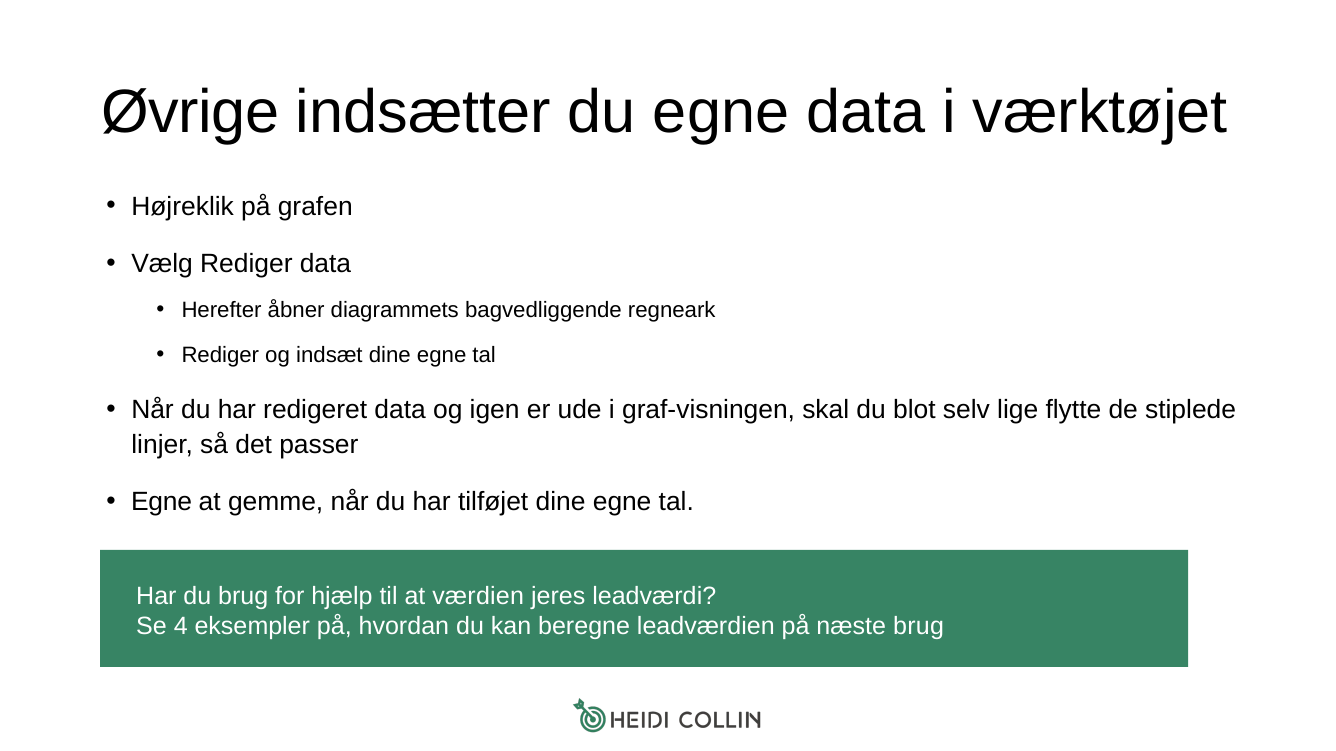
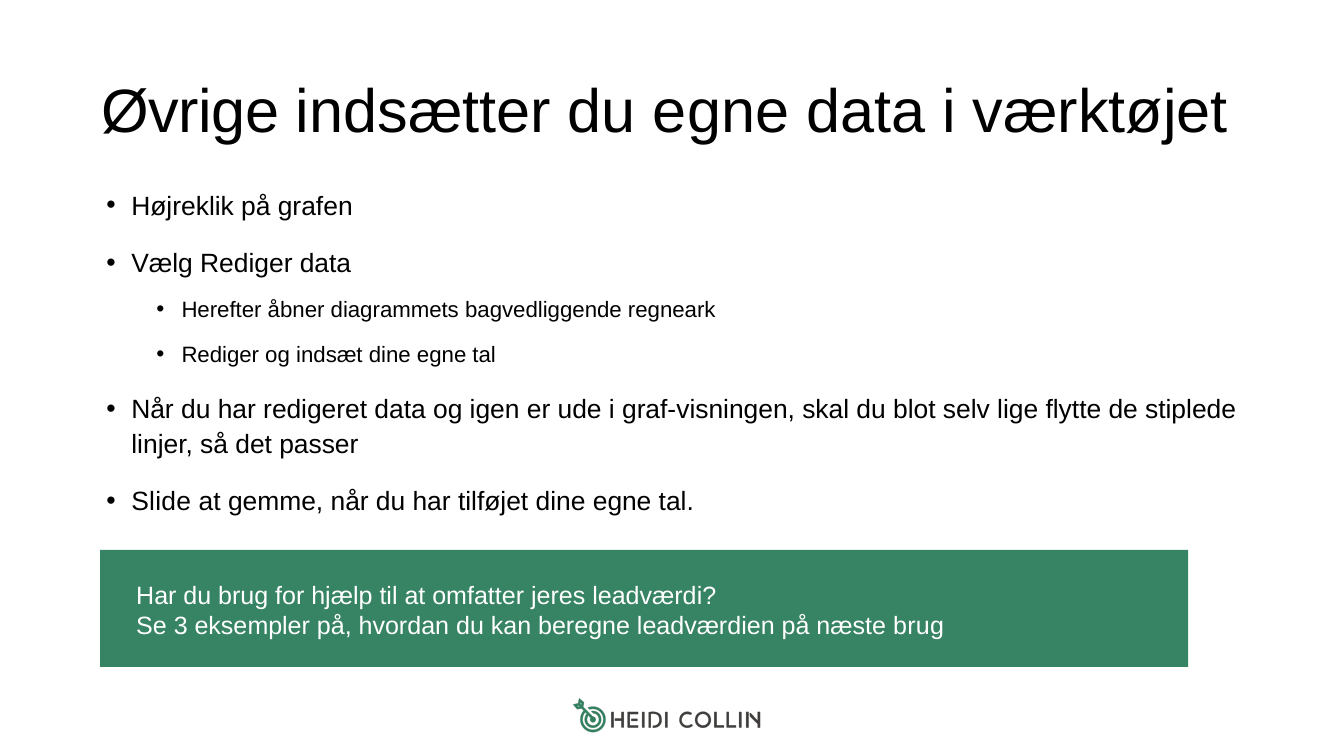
Egne: Egne -> Slide (161, 502)
værdien: værdien -> omfatter (478, 597)
4: 4 -> 3 (181, 627)
